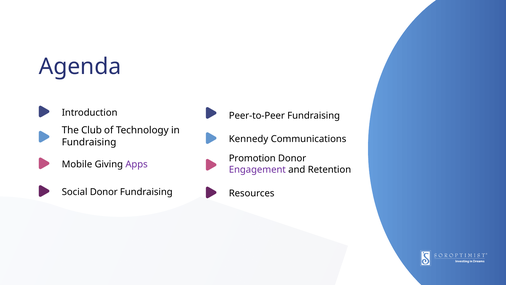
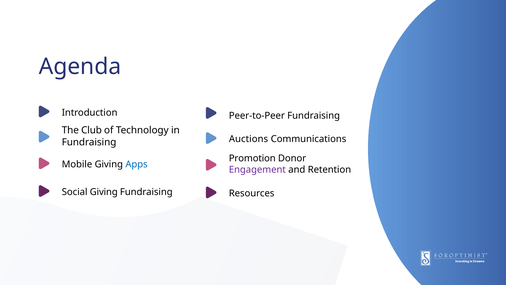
Kennedy: Kennedy -> Auctions (249, 139)
Apps colour: purple -> blue (137, 164)
Social Donor: Donor -> Giving (104, 192)
